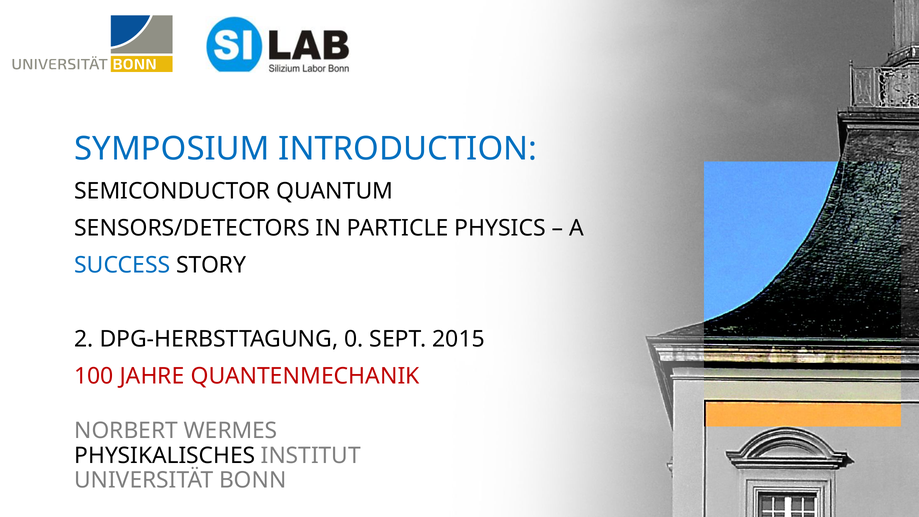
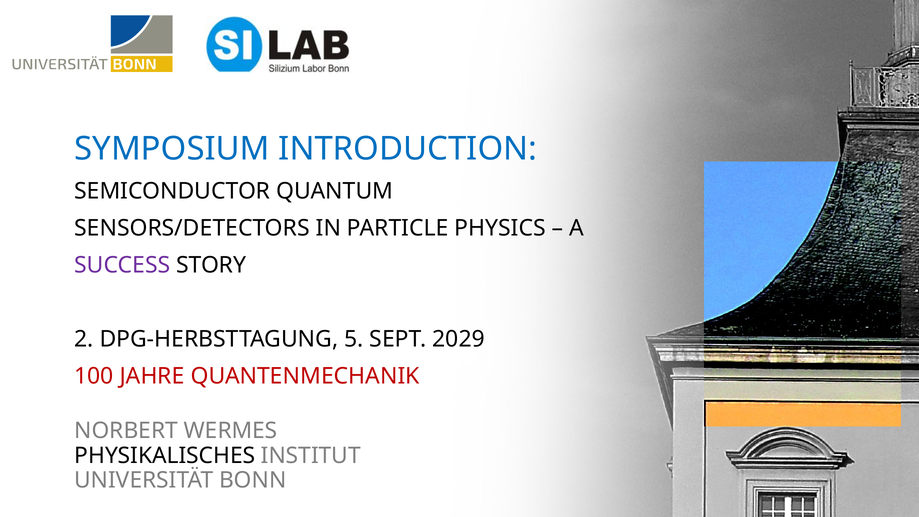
SUCCESS colour: blue -> purple (122, 265)
0: 0 -> 5 (354, 339)
2015: 2015 -> 2029 (459, 339)
